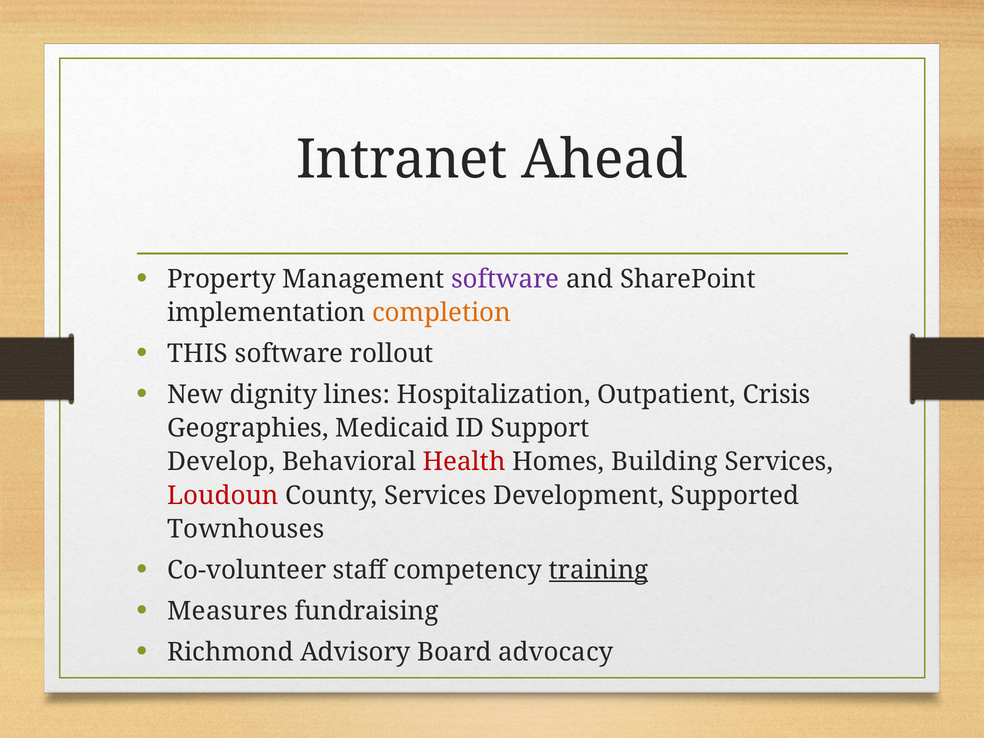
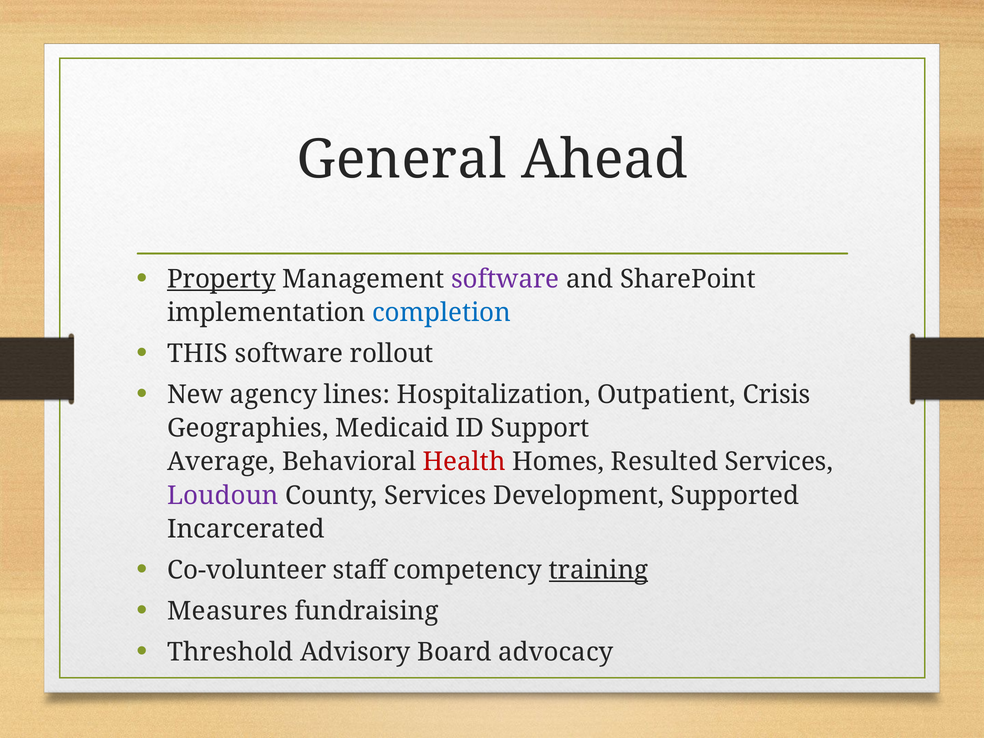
Intranet: Intranet -> General (401, 160)
Property underline: none -> present (221, 279)
completion colour: orange -> blue (442, 313)
dignity: dignity -> agency (274, 395)
Develop: Develop -> Average (221, 462)
Building: Building -> Resulted (664, 462)
Loudoun colour: red -> purple (223, 495)
Townhouses: Townhouses -> Incarcerated (246, 529)
Richmond: Richmond -> Threshold (230, 652)
